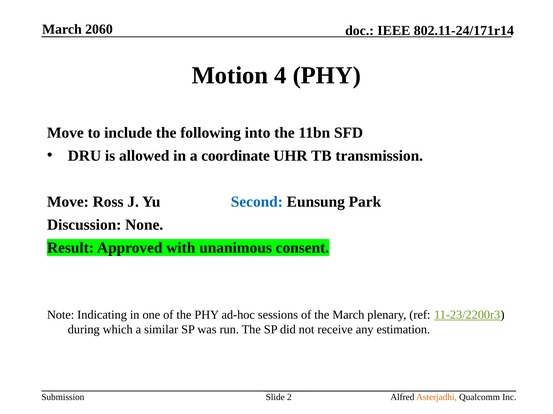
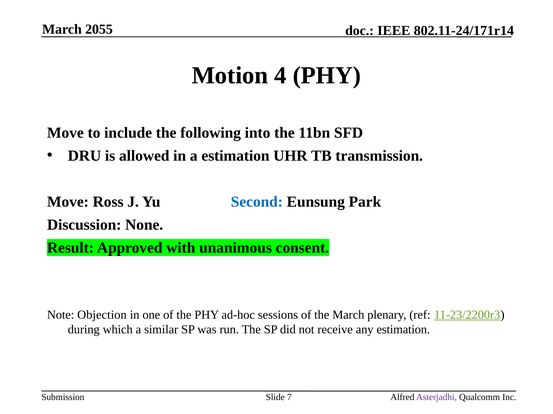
2060: 2060 -> 2055 (99, 29)
a coordinate: coordinate -> estimation (236, 156)
Indicating: Indicating -> Objection (102, 315)
2: 2 -> 7 (289, 398)
Asterjadhi colour: orange -> purple (437, 398)
